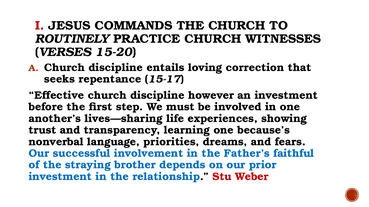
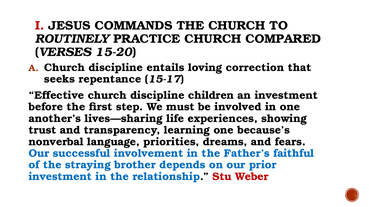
WITNESSES: WITNESSES -> COMPARED (283, 39)
however: however -> children (211, 96)
